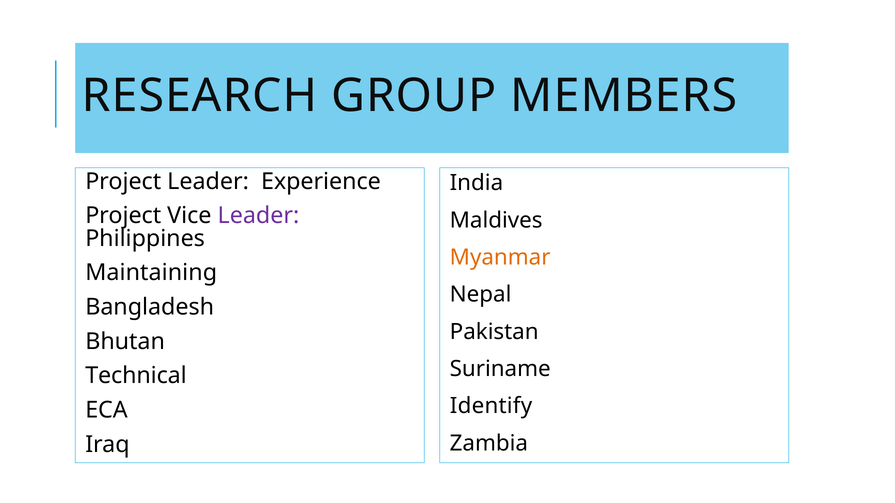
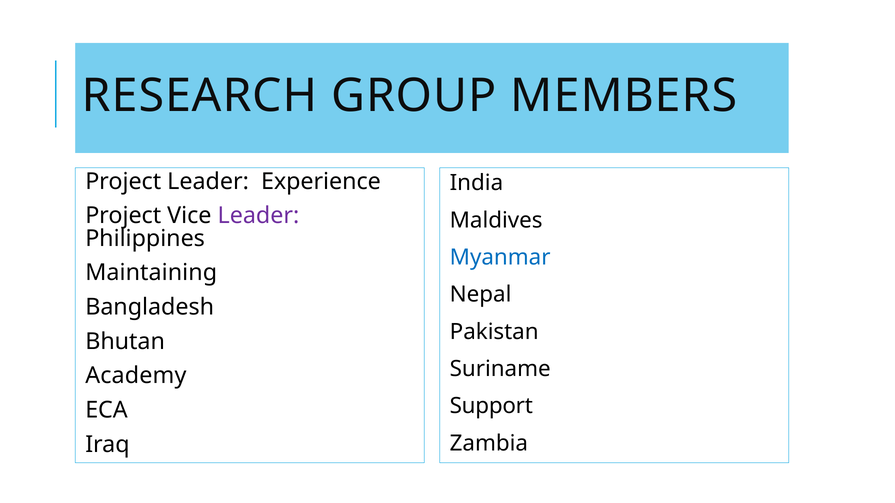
Myanmar colour: orange -> blue (500, 258)
Technical: Technical -> Academy (136, 376)
Identify: Identify -> Support (491, 406)
